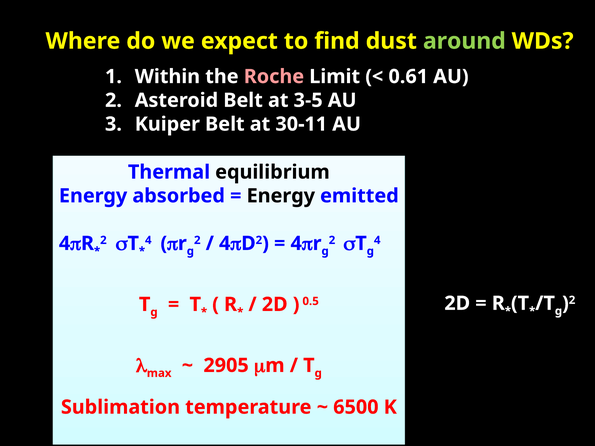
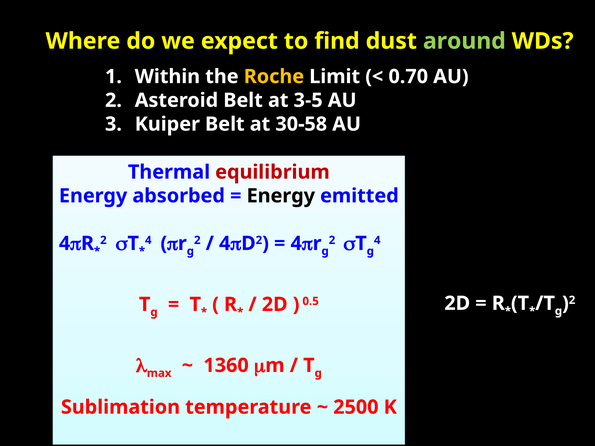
Roche colour: pink -> yellow (274, 77)
0.61: 0.61 -> 0.70 (408, 77)
30-11: 30-11 -> 30-58 (301, 124)
equilibrium colour: black -> red (272, 172)
2905: 2905 -> 1360 (226, 366)
6500: 6500 -> 2500 (356, 407)
